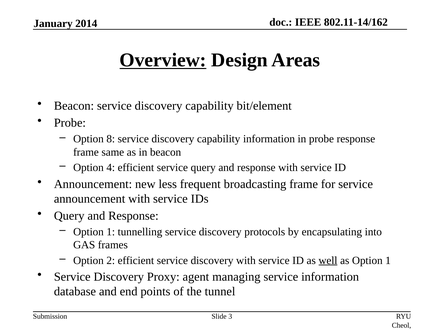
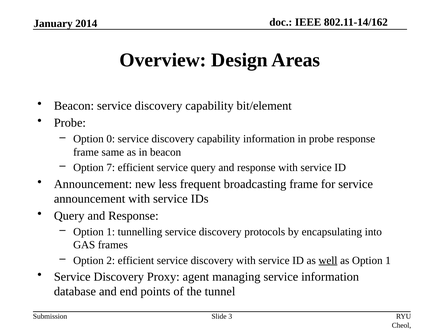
Overview underline: present -> none (163, 60)
8: 8 -> 0 (111, 139)
4: 4 -> 7 (111, 168)
